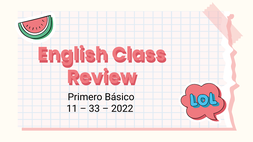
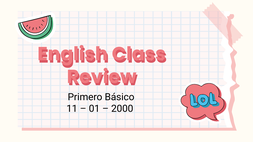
33: 33 -> 01 (94, 109)
2022: 2022 -> 2000 (122, 109)
